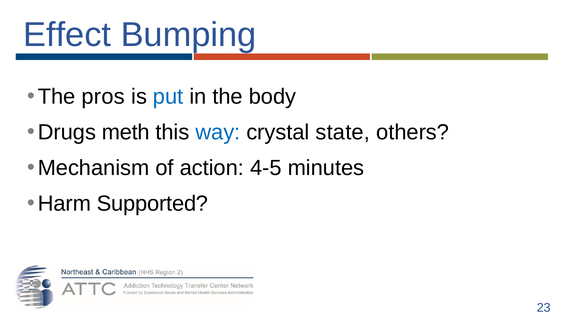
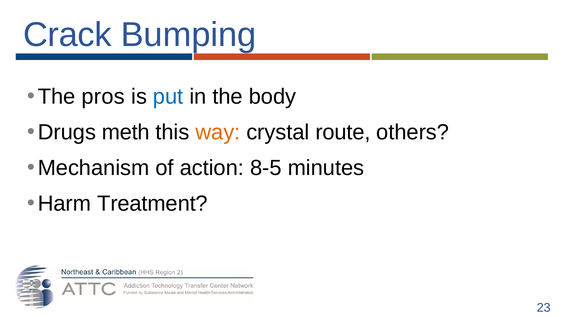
Effect: Effect -> Crack (67, 35)
way colour: blue -> orange (218, 132)
state: state -> route (343, 132)
4-5: 4-5 -> 8-5 (266, 168)
Supported: Supported -> Treatment (153, 203)
